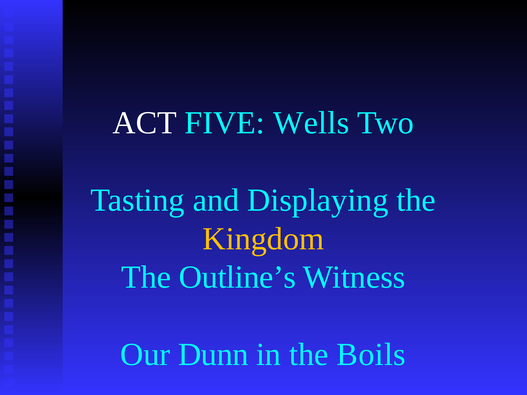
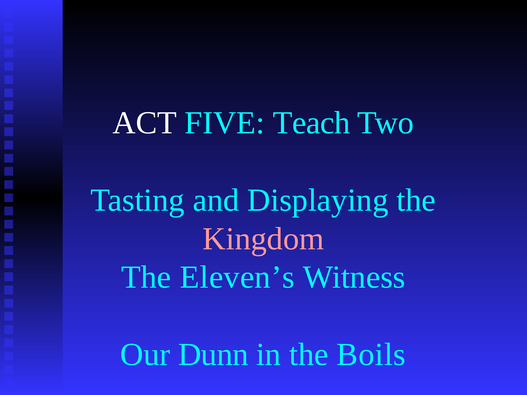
Wells: Wells -> Teach (312, 123)
Kingdom colour: yellow -> pink (263, 239)
Outline’s: Outline’s -> Eleven’s (237, 278)
